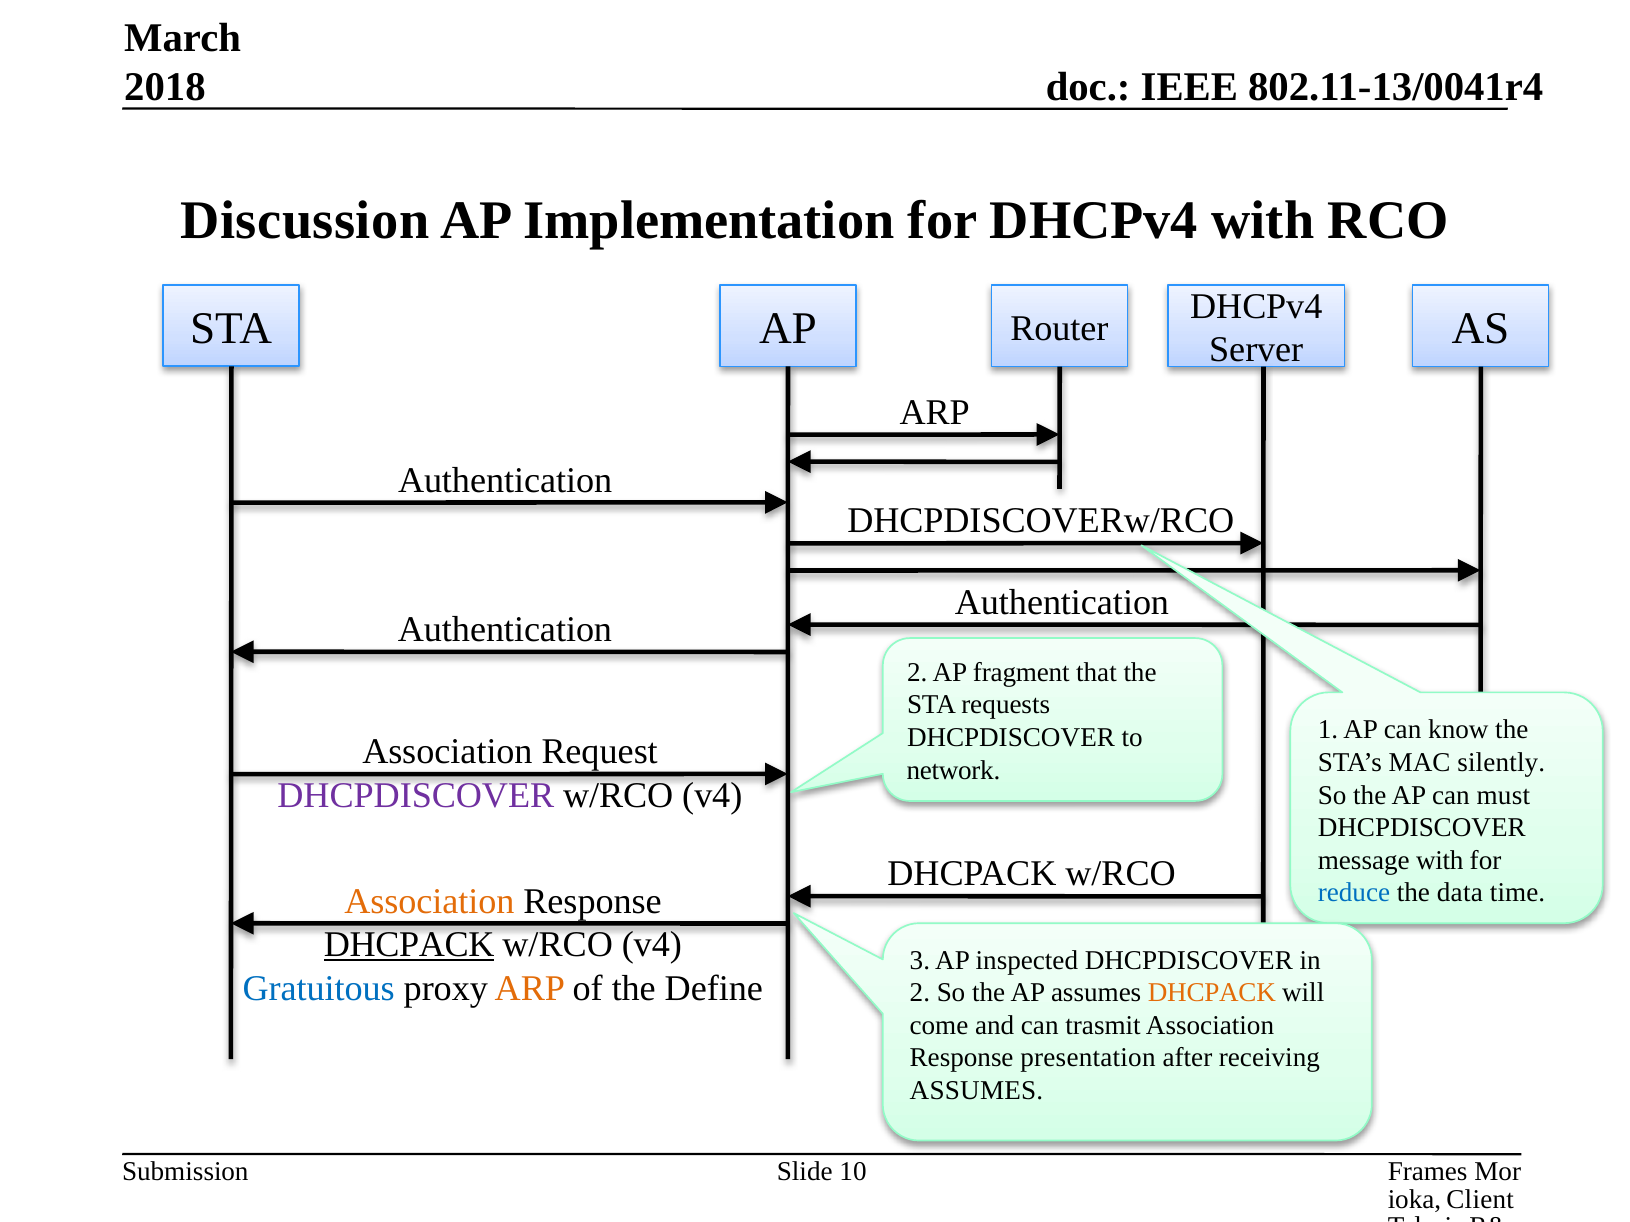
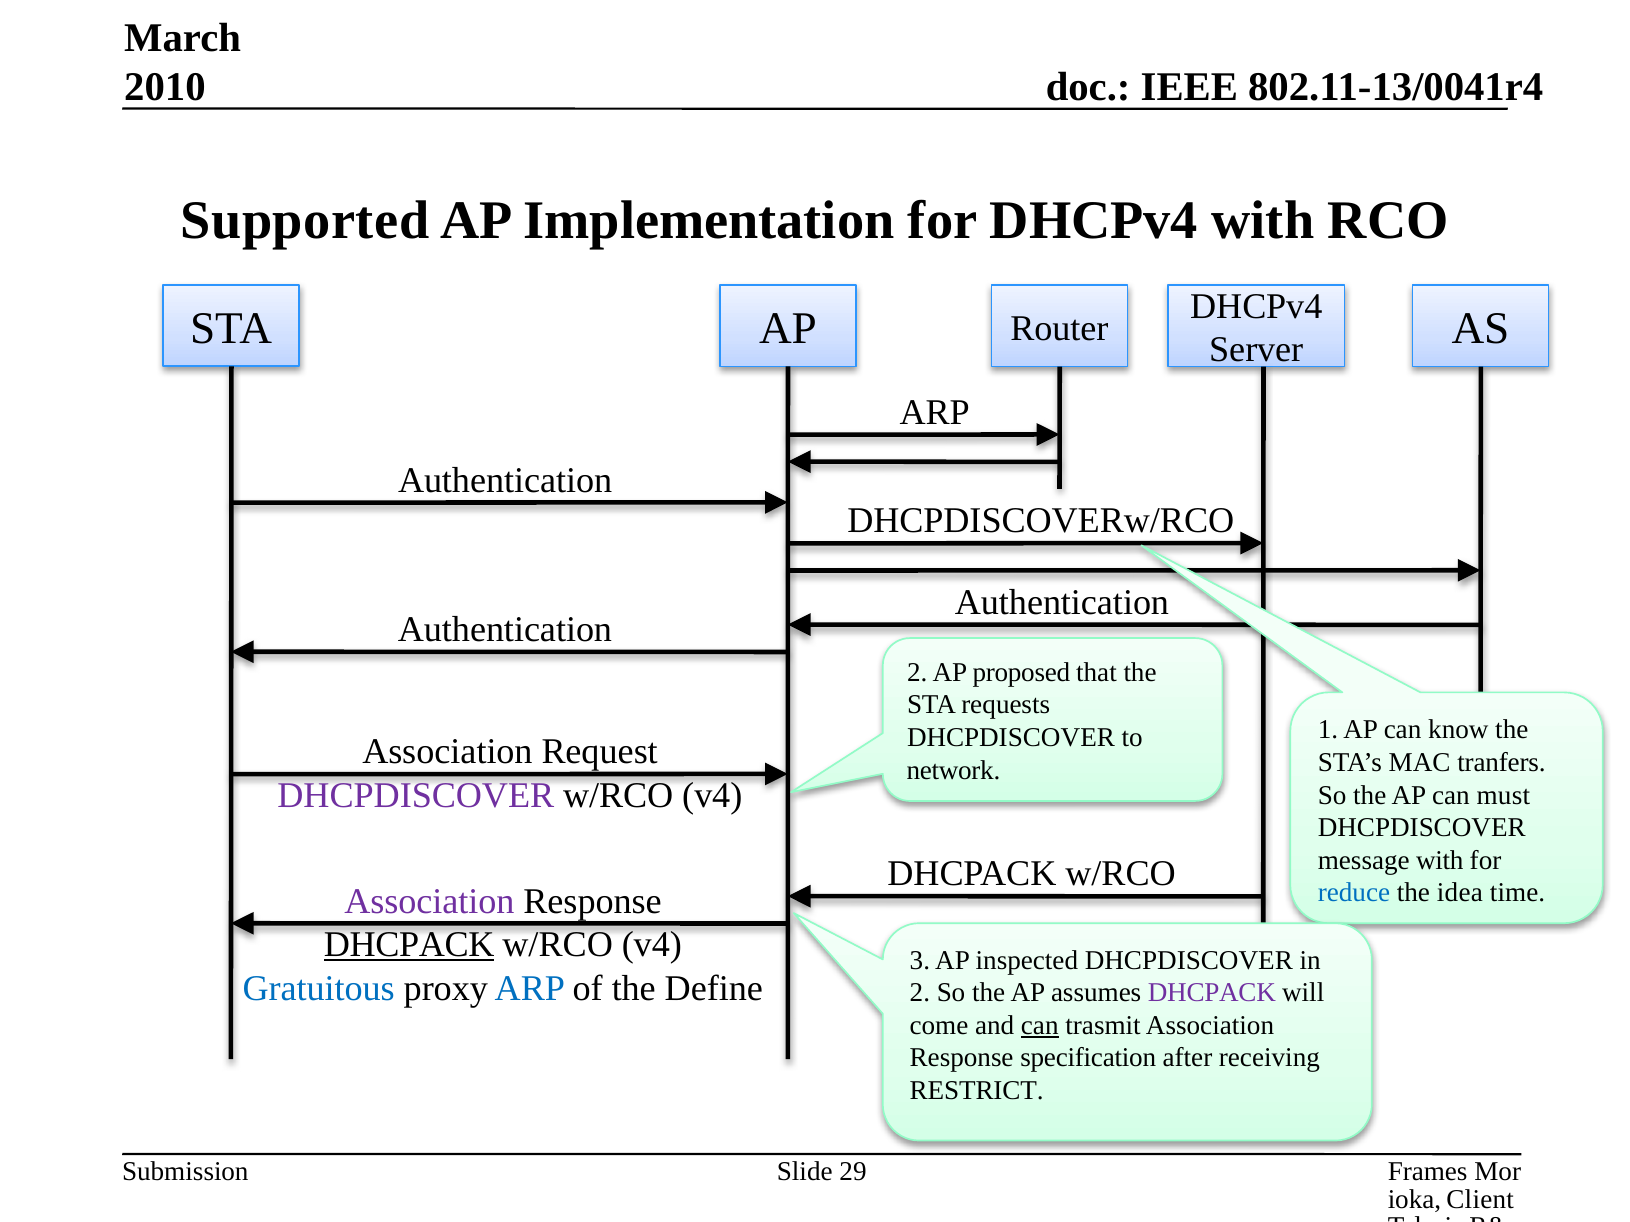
2018: 2018 -> 2010 (165, 87)
Discussion: Discussion -> Supported (305, 221)
fragment: fragment -> proposed (1021, 673)
silently: silently -> tranfers (1501, 763)
data: data -> idea (1460, 893)
Association colour: orange -> purple (429, 902)
ARP colour: orange -> blue (530, 989)
DHCPACK colour: orange -> purple (1212, 993)
can underline: none -> present (1040, 1026)
presentation: presentation -> specification (1088, 1058)
ASSUMES: ASSUMES -> RESTRICT (977, 1091)
10: 10 -> 29 (853, 1172)
